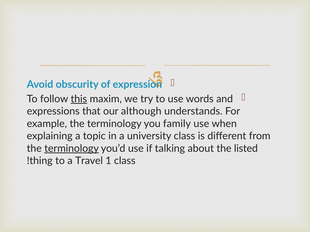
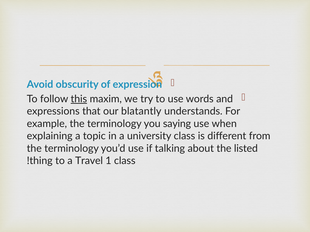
although: although -> blatantly (141, 112)
family: family -> saying (177, 124)
terminology underline: present -> none (72, 149)
